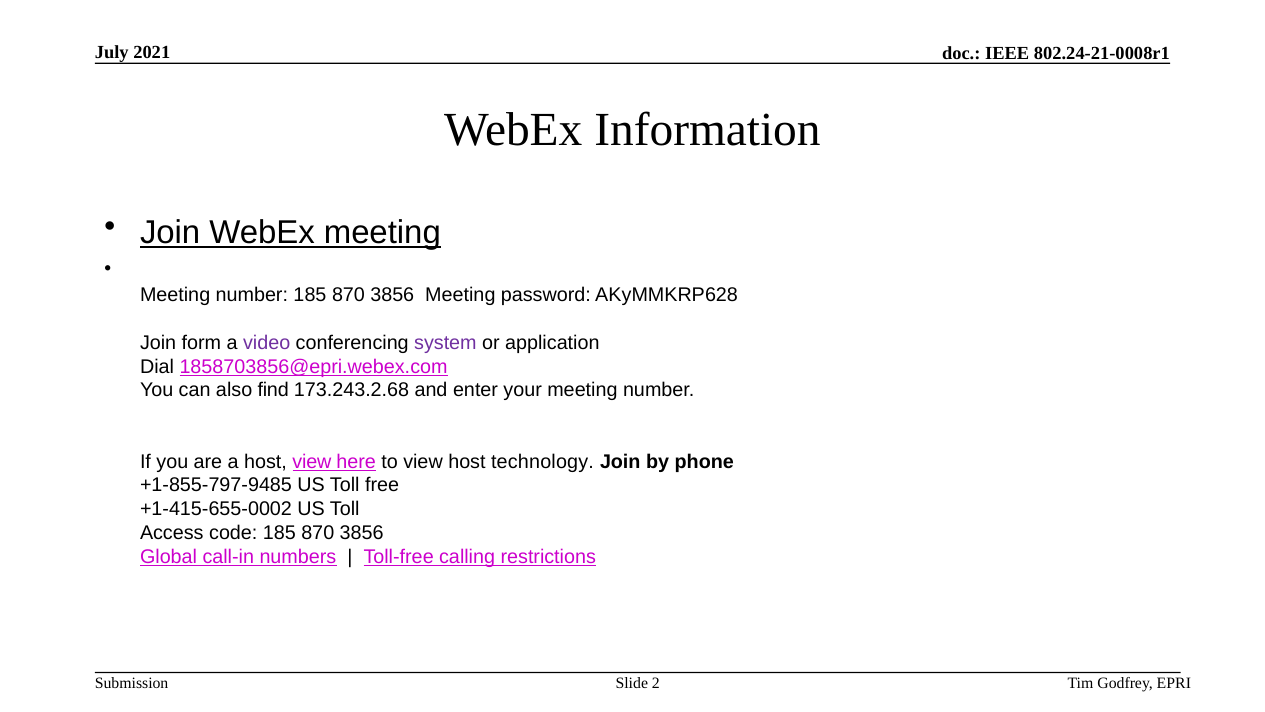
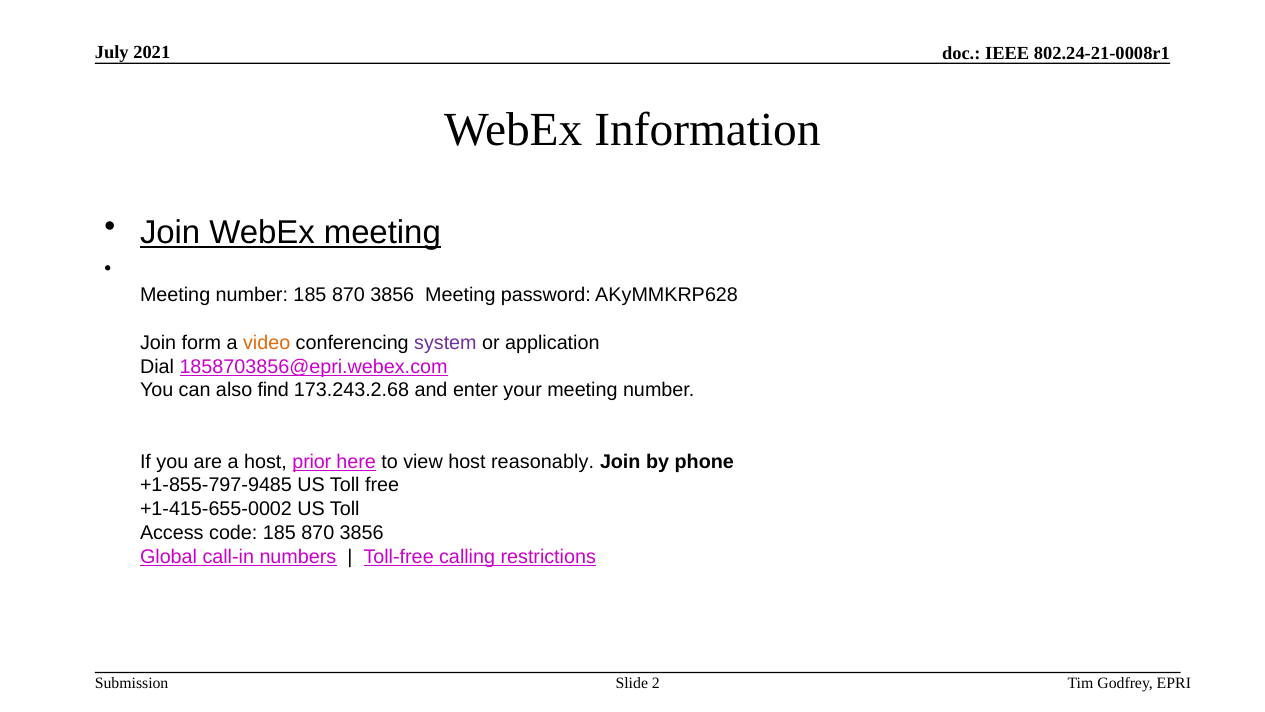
video colour: purple -> orange (267, 343)
host view: view -> prior (312, 461)
technology: technology -> reasonably (543, 461)
